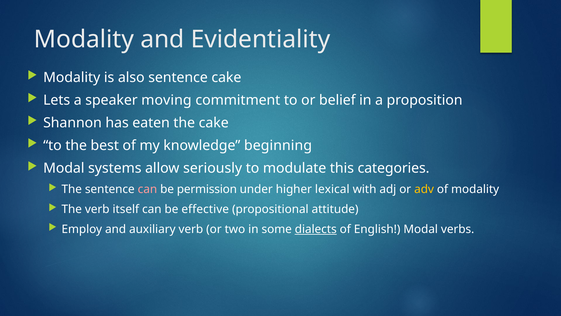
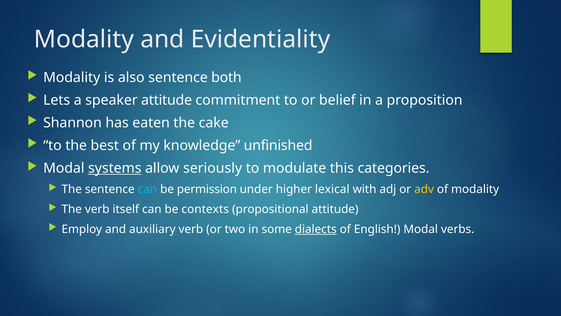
sentence cake: cake -> both (226, 77)
speaker moving: moving -> attitude (167, 100)
beginning: beginning -> unfinished (278, 145)
systems underline: none -> present (115, 168)
can colour: pink -> light blue (147, 189)
effective: effective -> contexts (205, 209)
